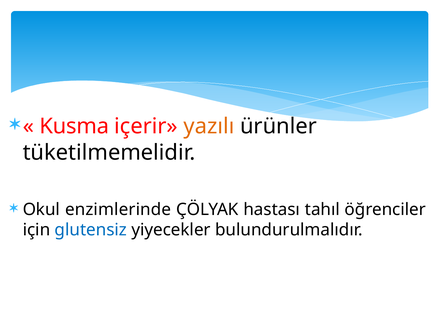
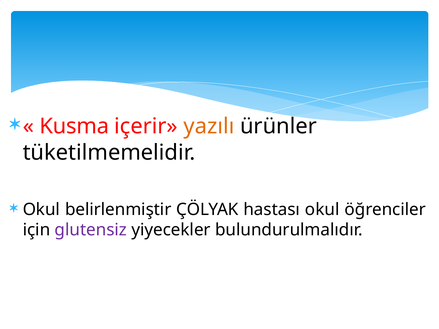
enzimlerinde: enzimlerinde -> belirlenmiştir (118, 210)
hastası tahıl: tahıl -> okul (322, 210)
glutensiz colour: blue -> purple (91, 230)
